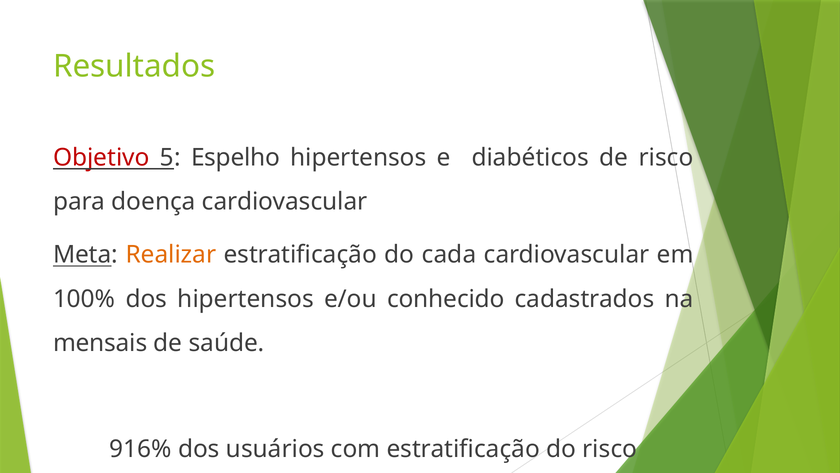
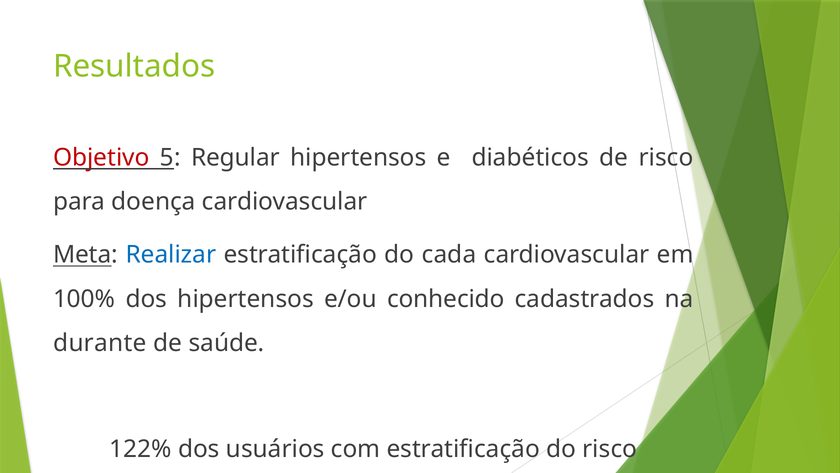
Espelho: Espelho -> Regular (235, 157)
Realizar colour: orange -> blue (171, 254)
mensais: mensais -> durante (100, 343)
916%: 916% -> 122% (141, 448)
